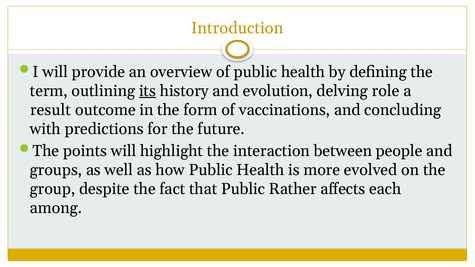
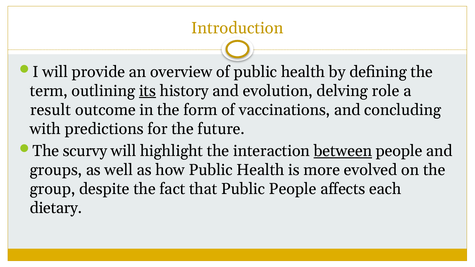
points: points -> scurvy (85, 151)
between underline: none -> present (343, 151)
Public Rather: Rather -> People (293, 189)
among: among -> dietary (56, 208)
